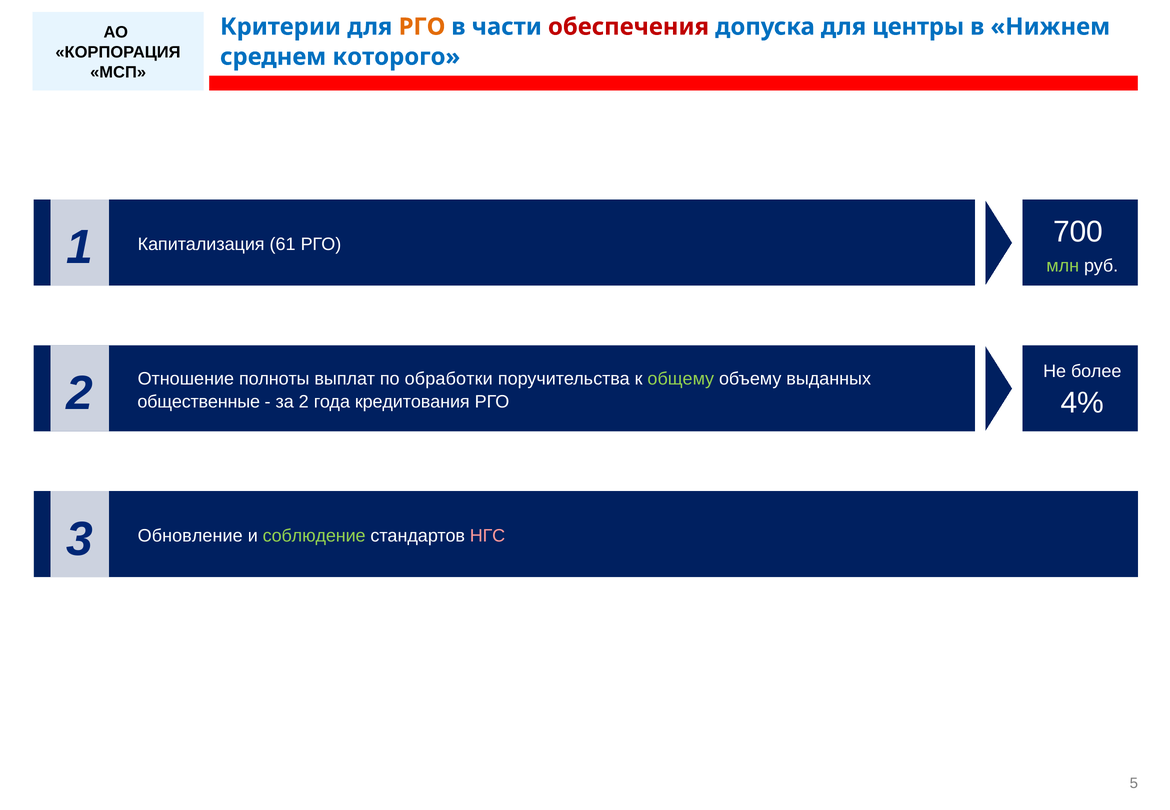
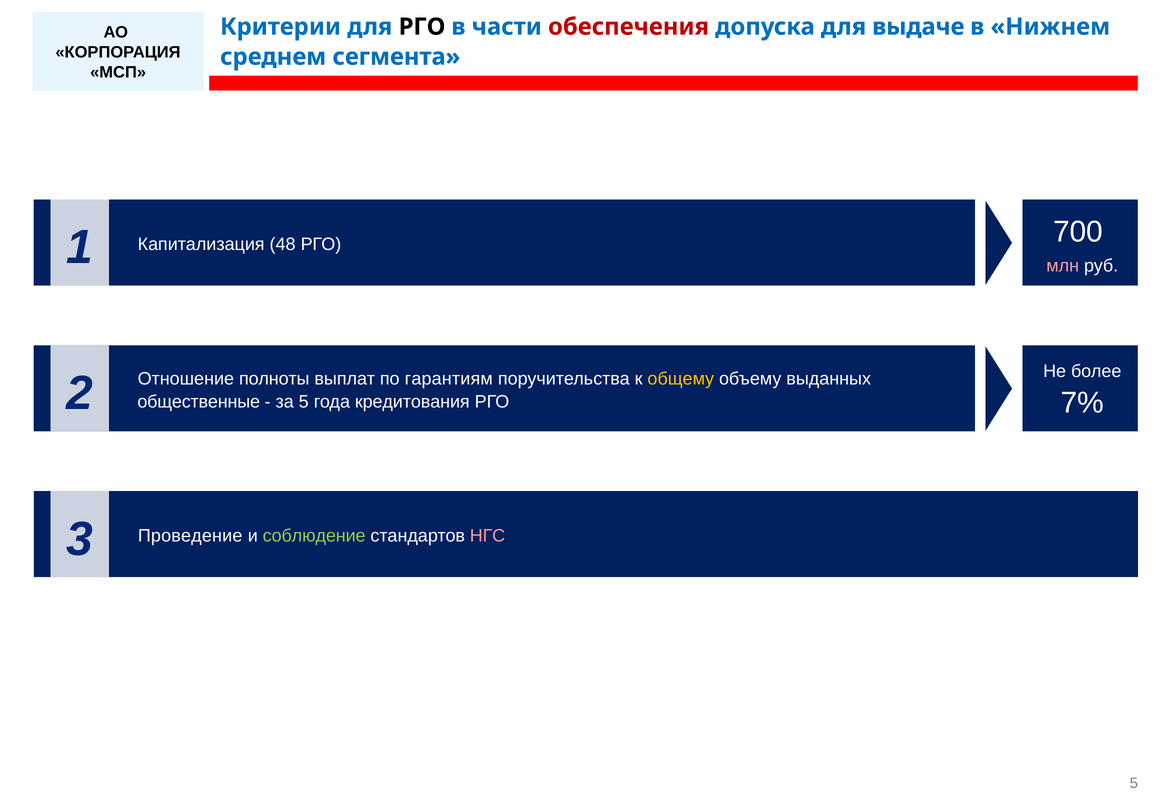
РГО colour: orange -> black (422, 27)
центры: центры -> выдаче (918, 27)
которого: которого -> сегмента (396, 57)
61: 61 -> 48 (283, 244)
млн colour: light green -> pink (1063, 266)
обработки: обработки -> гарантиям (449, 379)
общему colour: light green -> yellow (681, 379)
4%: 4% -> 7% (1082, 403)
за 2: 2 -> 5 (304, 402)
Обновление: Обновление -> Проведение (190, 536)
